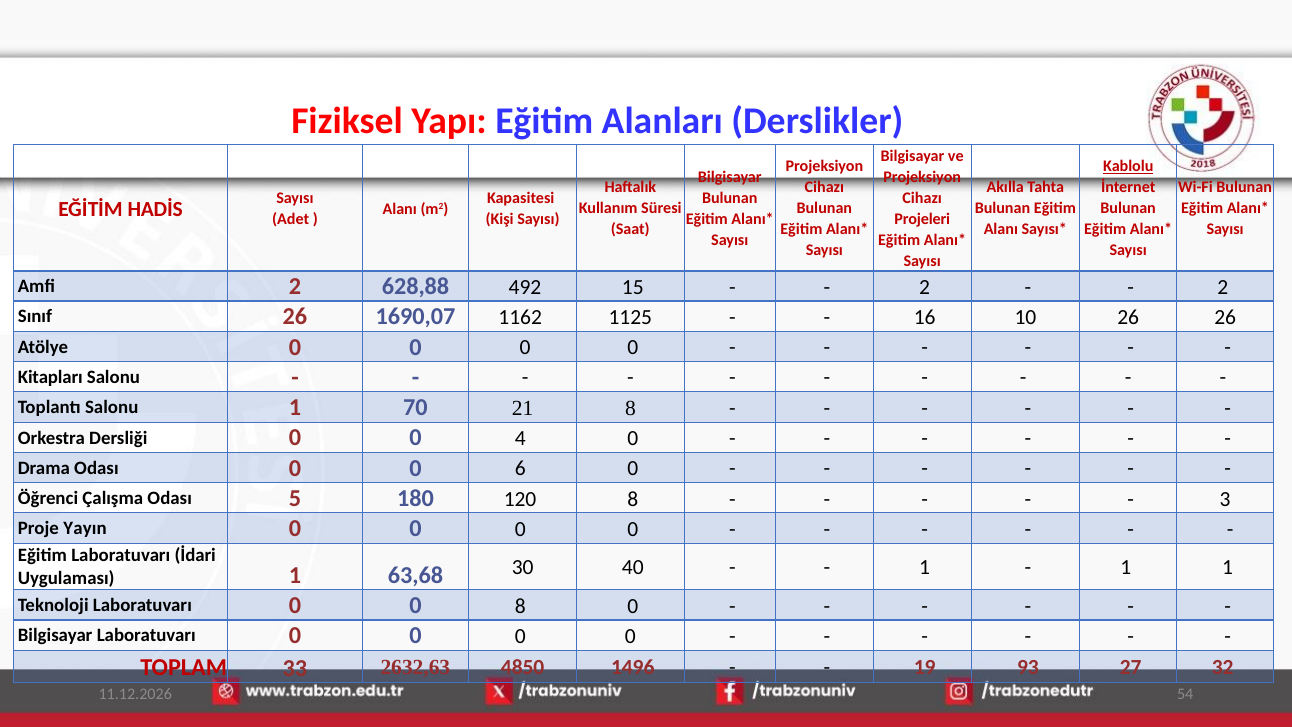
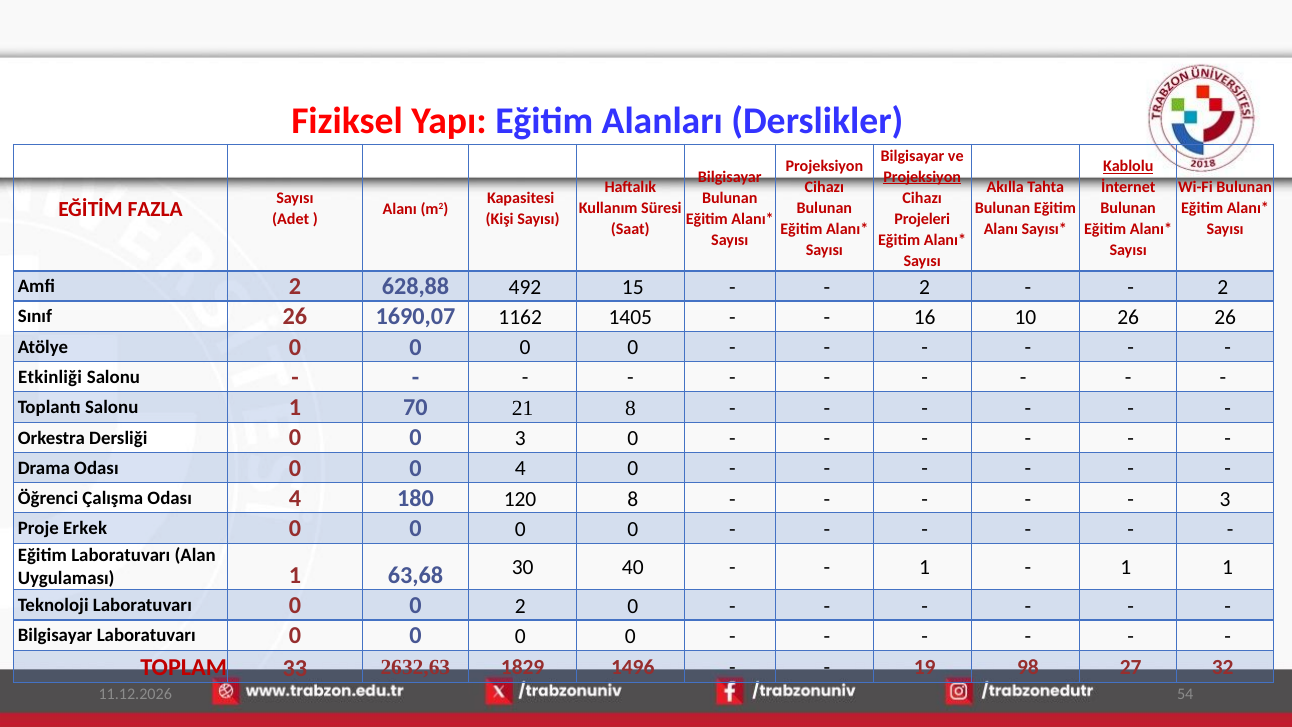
Projeksiyon underline: none -> present (922, 177)
HADİS: HADİS -> FAZLA (155, 209)
1125: 1125 -> 1405 (630, 317)
Kitapları: Kitapları -> Etkinliği (50, 377)
0 4: 4 -> 3 (520, 438)
0 6: 6 -> 4 (520, 469)
Odası 5: 5 -> 4 (295, 498)
Yayın: Yayın -> Erkek (85, 528)
İdari: İdari -> Alan (195, 555)
0 8: 8 -> 2 (520, 606)
4850: 4850 -> 1829 (523, 667)
93: 93 -> 98 (1028, 667)
